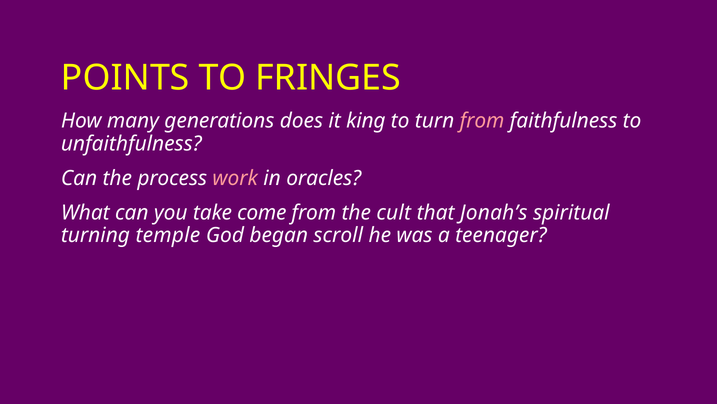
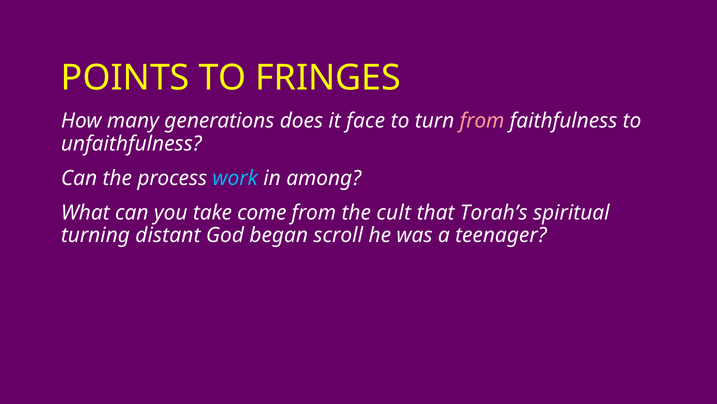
king: king -> face (366, 121)
work colour: pink -> light blue (235, 178)
oracles: oracles -> among (324, 178)
Jonah’s: Jonah’s -> Torah’s (494, 213)
temple: temple -> distant (168, 235)
